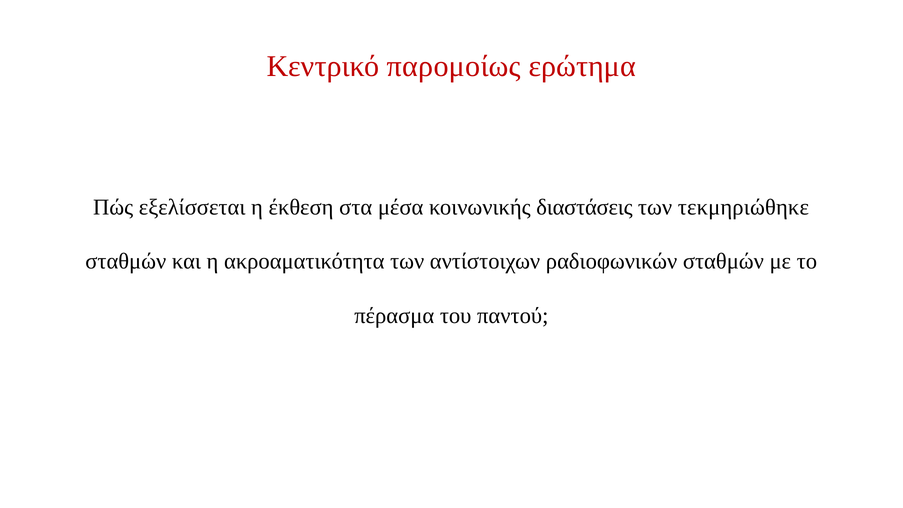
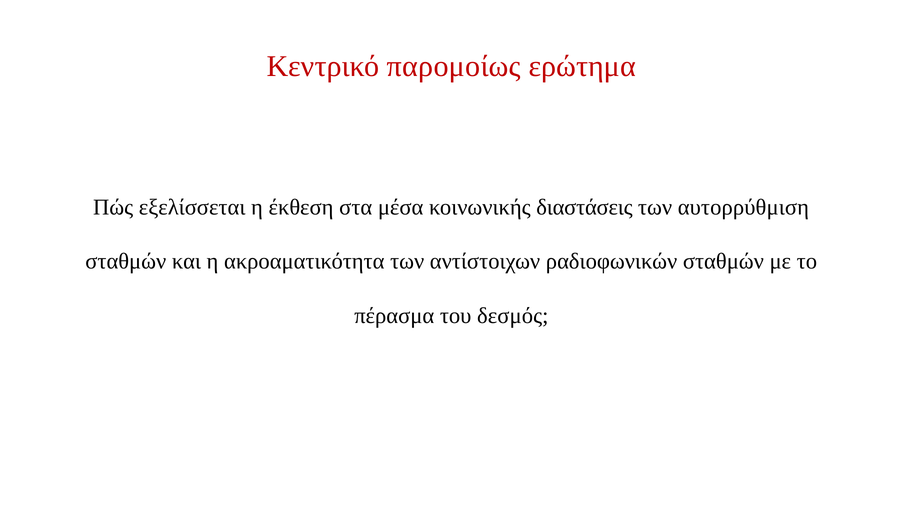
τεκμηριώθηκε: τεκμηριώθηκε -> αυτορρύθμιση (743, 207)
παντού: παντού -> δεσμός (513, 316)
